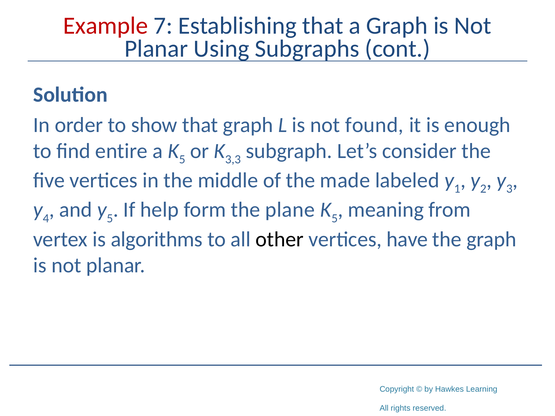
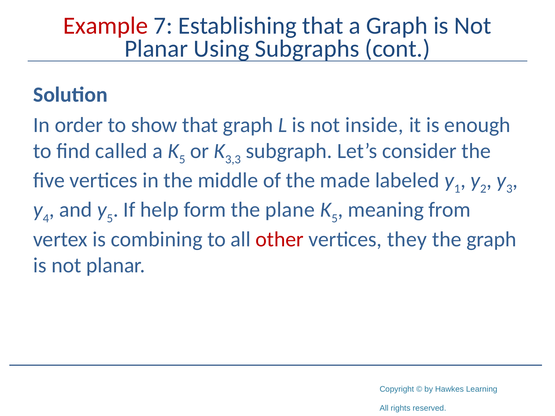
found: found -> inside (374, 125)
entire: entire -> called (121, 151)
algorithms: algorithms -> combining (157, 239)
other colour: black -> red (280, 239)
have: have -> they (407, 239)
